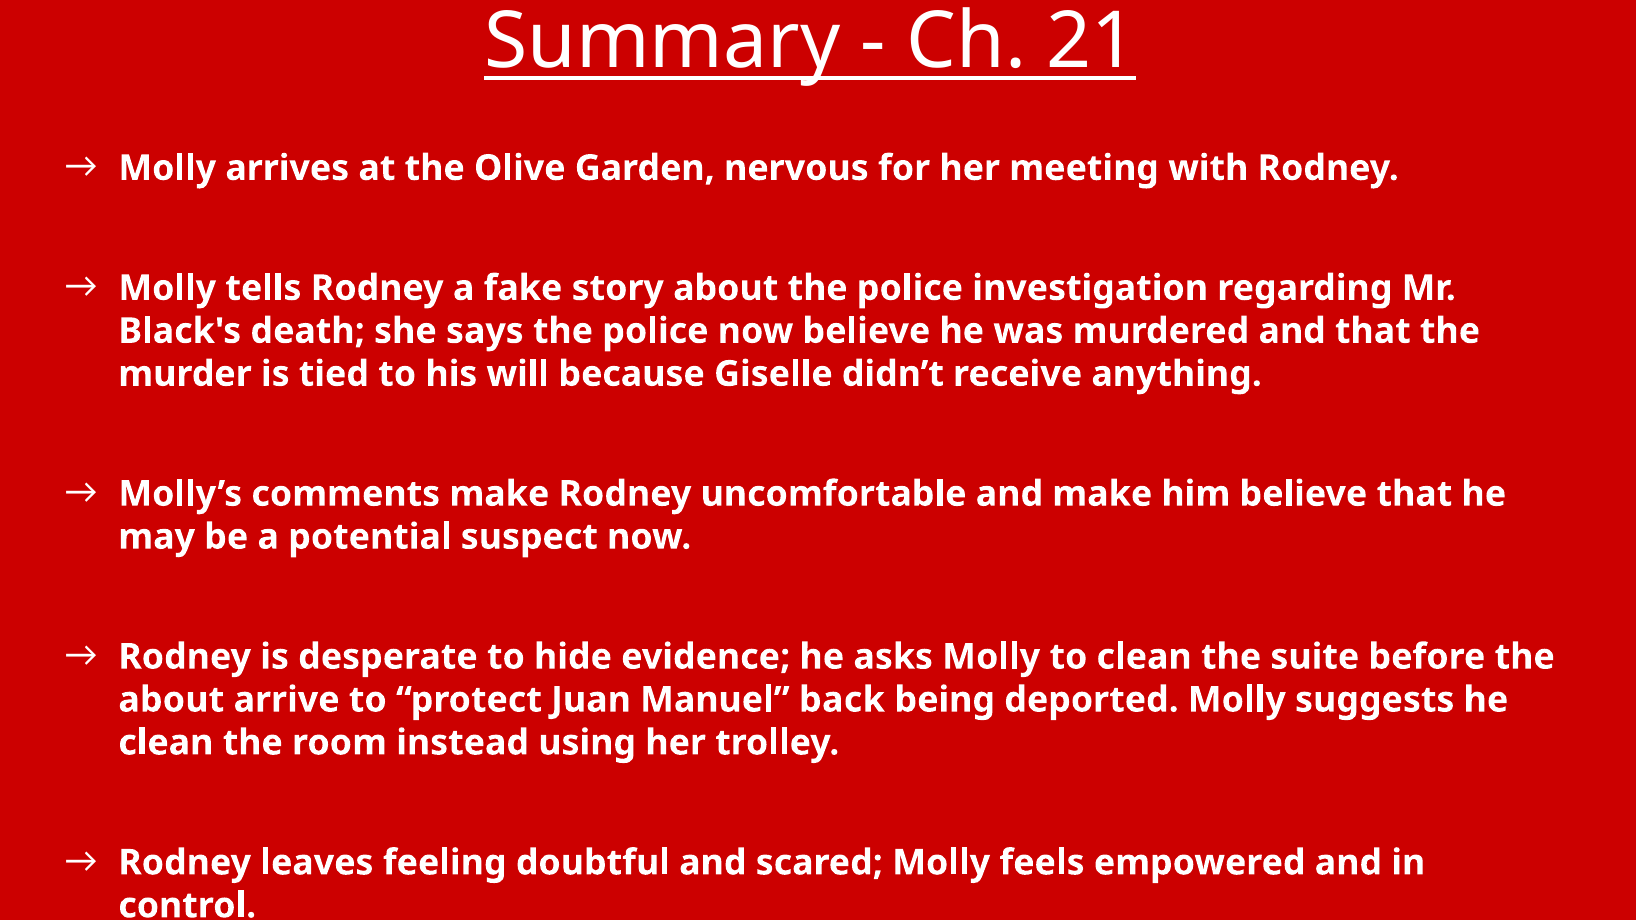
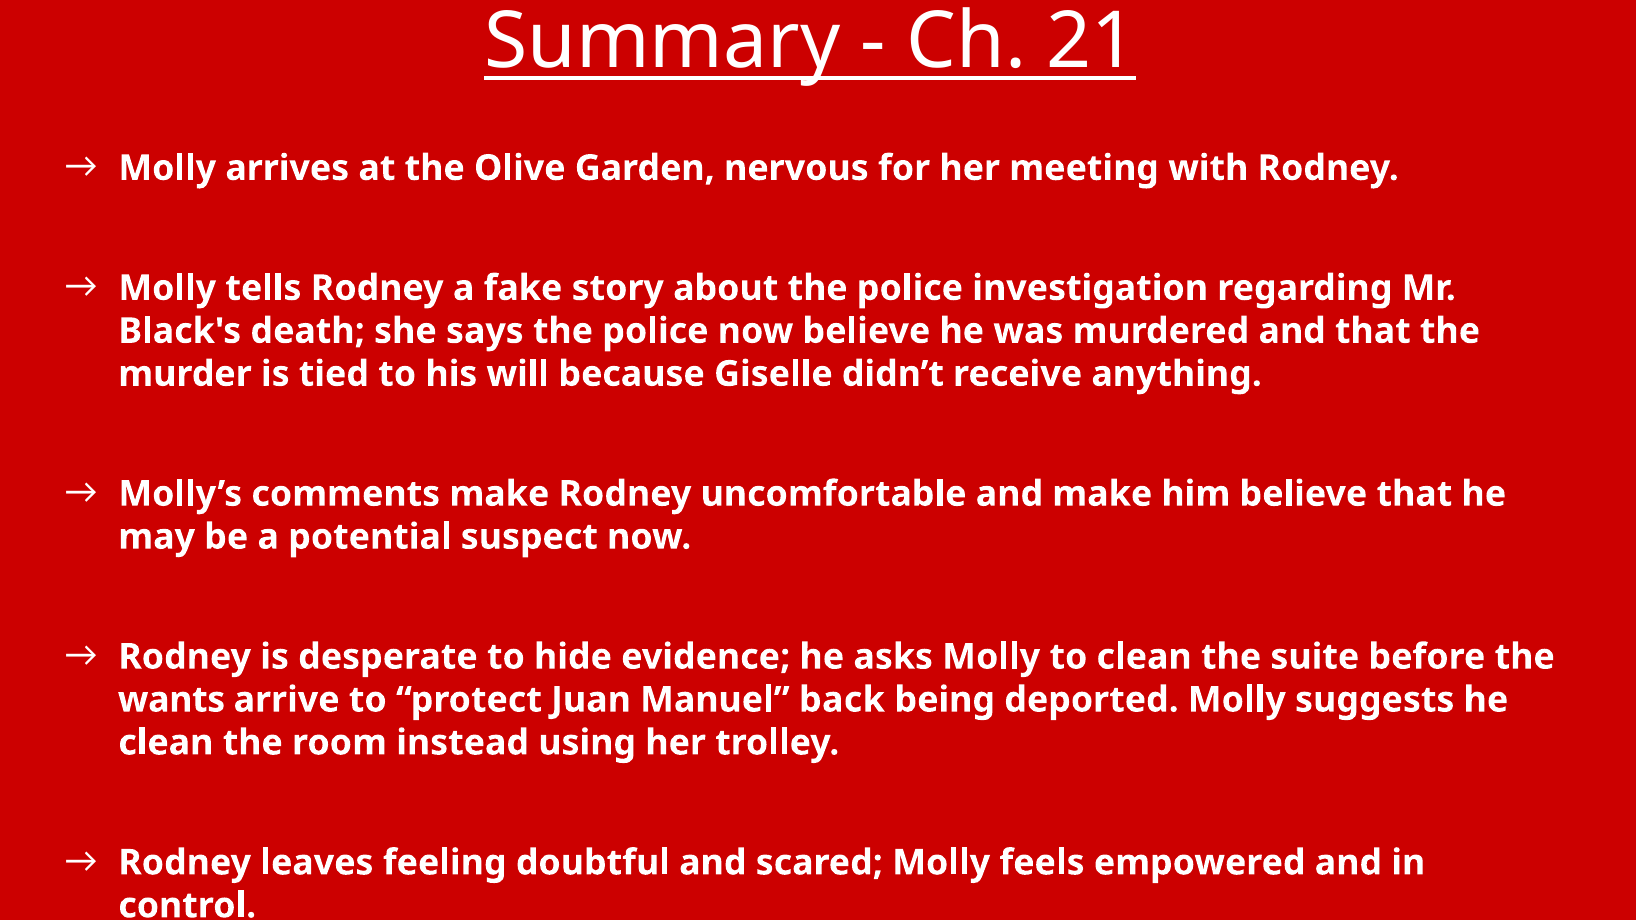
about: about -> wants (172, 700)
